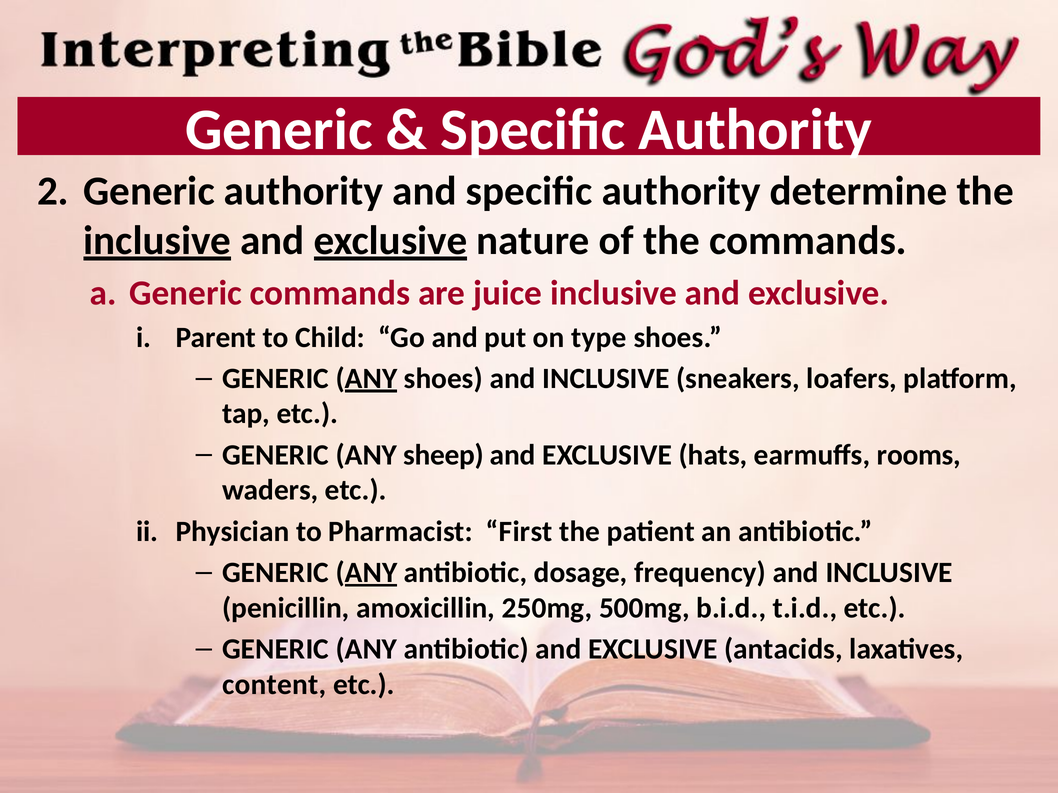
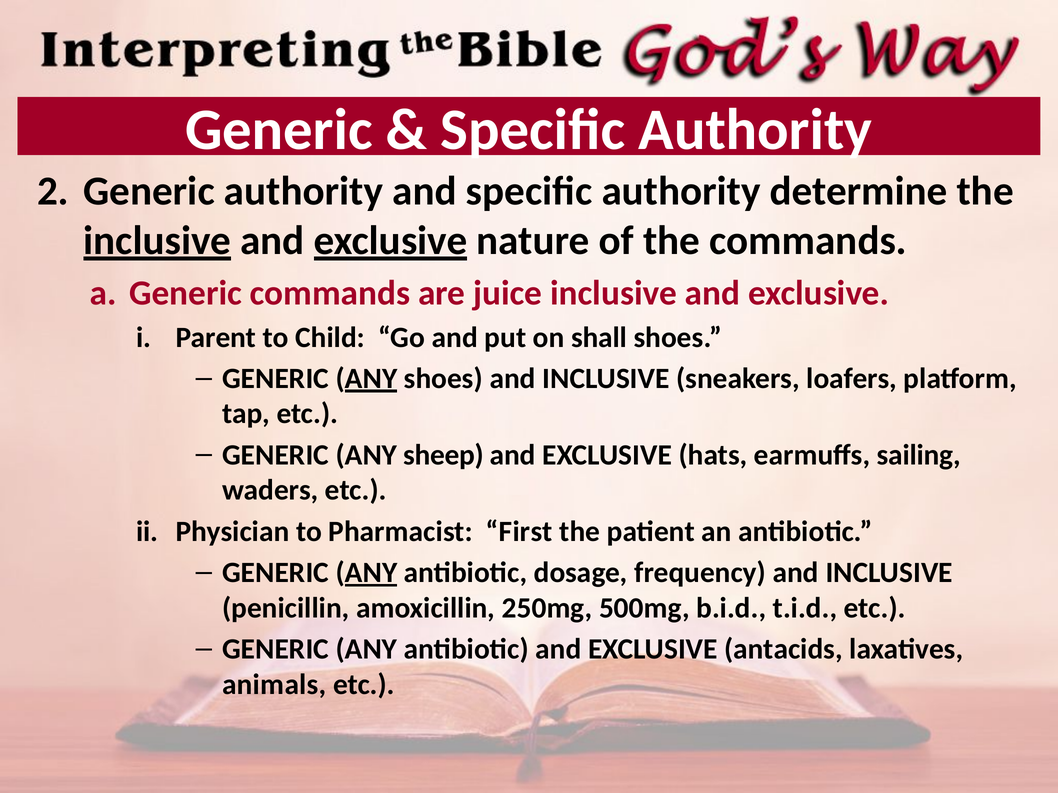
type: type -> shall (599, 338)
rooms: rooms -> sailing (919, 455)
content: content -> animals (274, 685)
